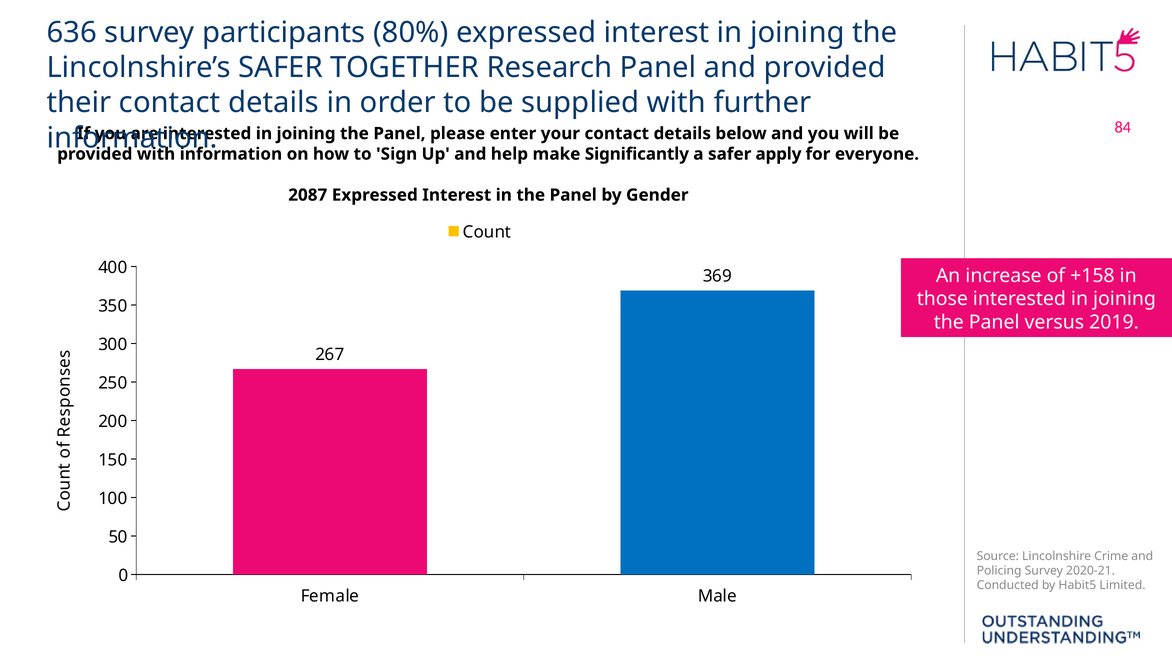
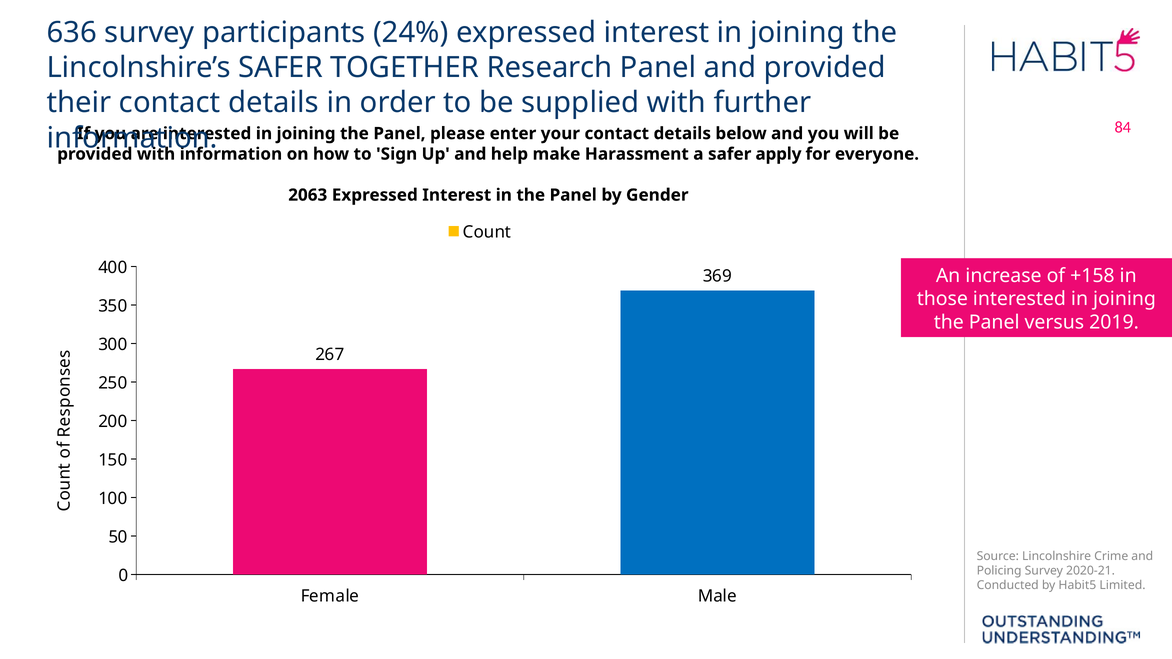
80%: 80% -> 24% (411, 32)
Significantly: Significantly -> Harassment (637, 154)
2087: 2087 -> 2063 (308, 195)
